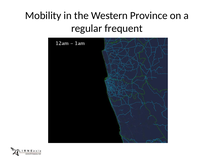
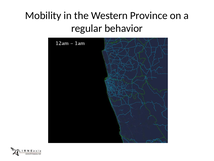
frequent: frequent -> behavior (124, 28)
